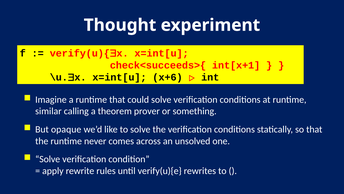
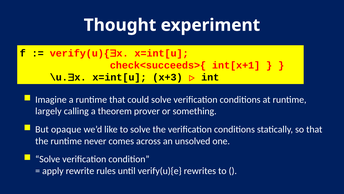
x+6: x+6 -> x+3 (168, 77)
similar: similar -> largely (48, 111)
